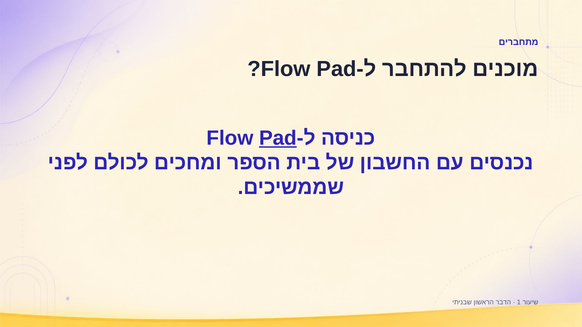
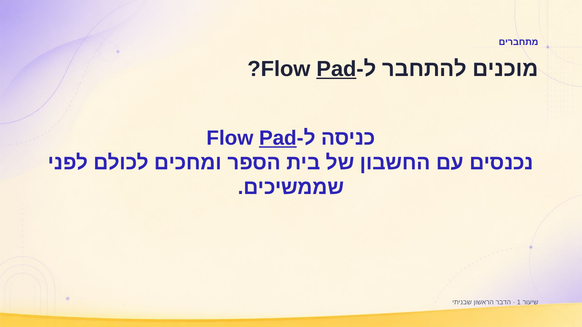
Pad underline: none -> present (336, 69)
